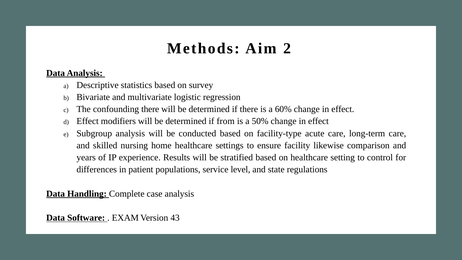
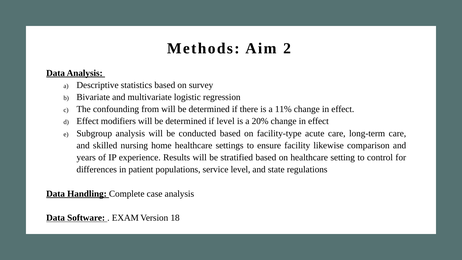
confounding there: there -> from (150, 109)
60%: 60% -> 11% (283, 109)
if from: from -> level (226, 121)
50%: 50% -> 20% (260, 121)
43: 43 -> 18 (175, 218)
